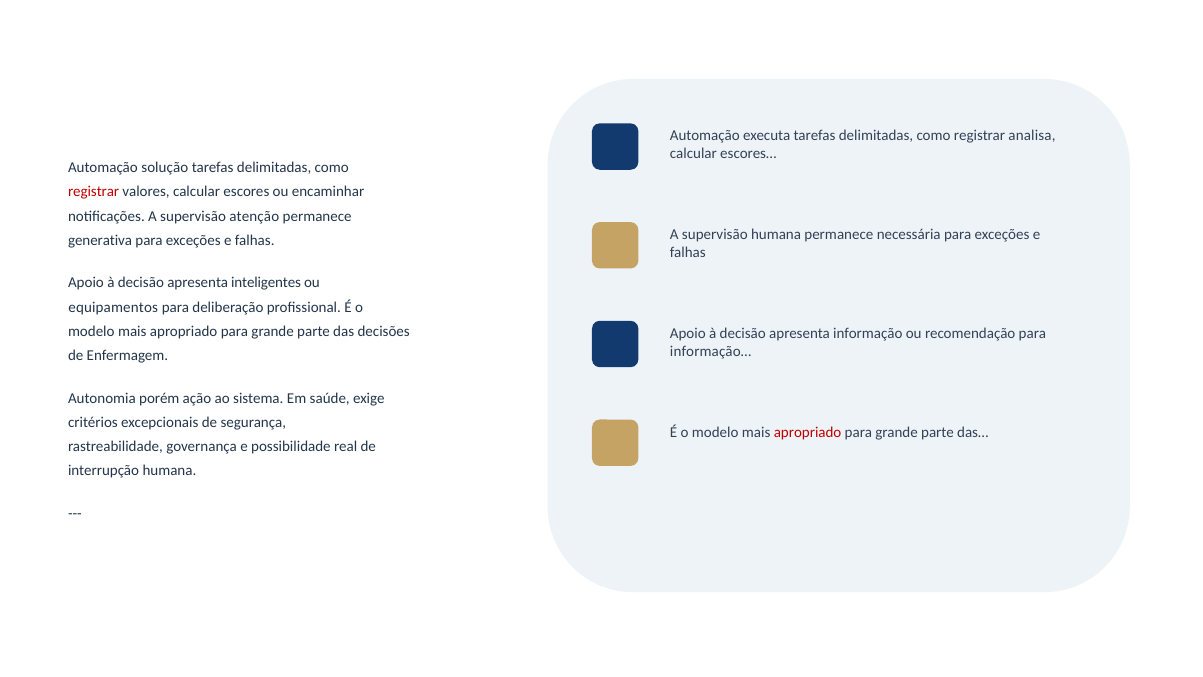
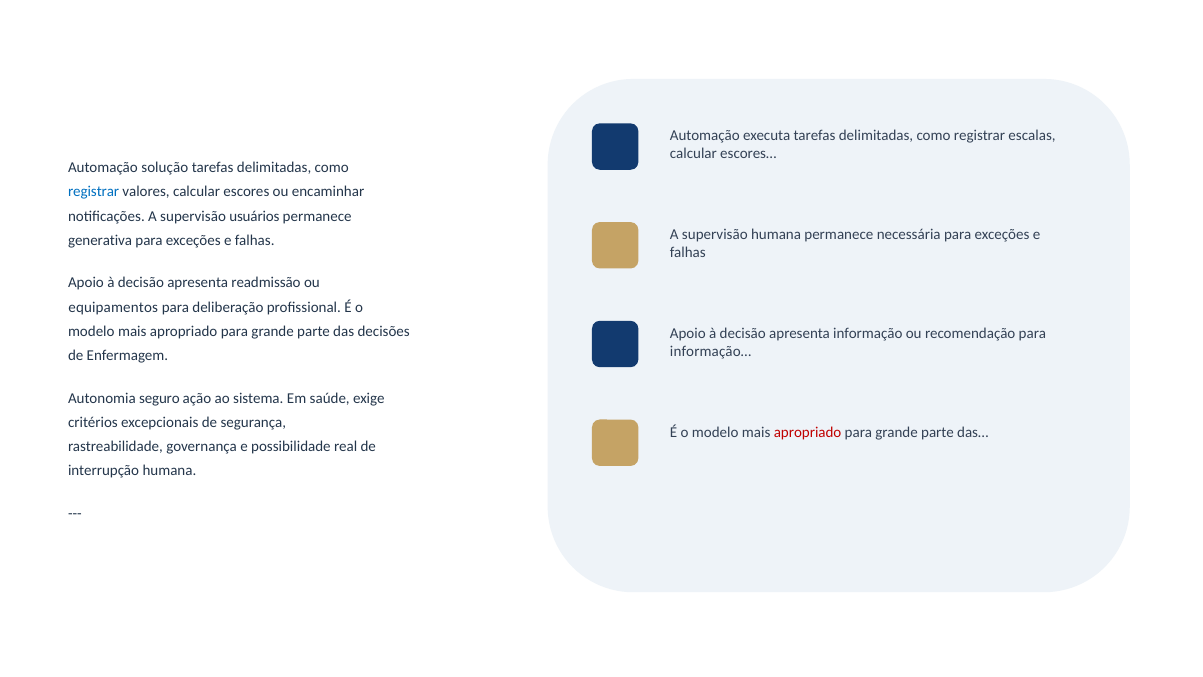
analisa: analisa -> escalas (1032, 136)
registrar colour: red -> blue (94, 192)
atenção: atenção -> usuários (254, 216)
inteligentes: inteligentes -> readmissão (266, 283)
porém: porém -> seguro (159, 398)
